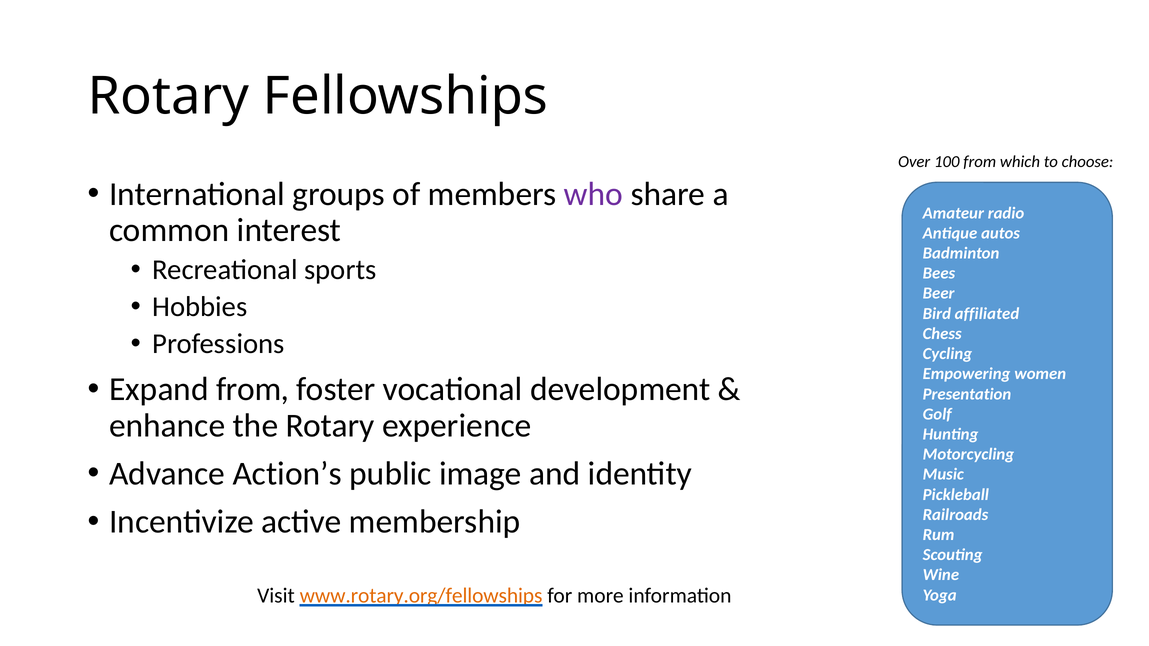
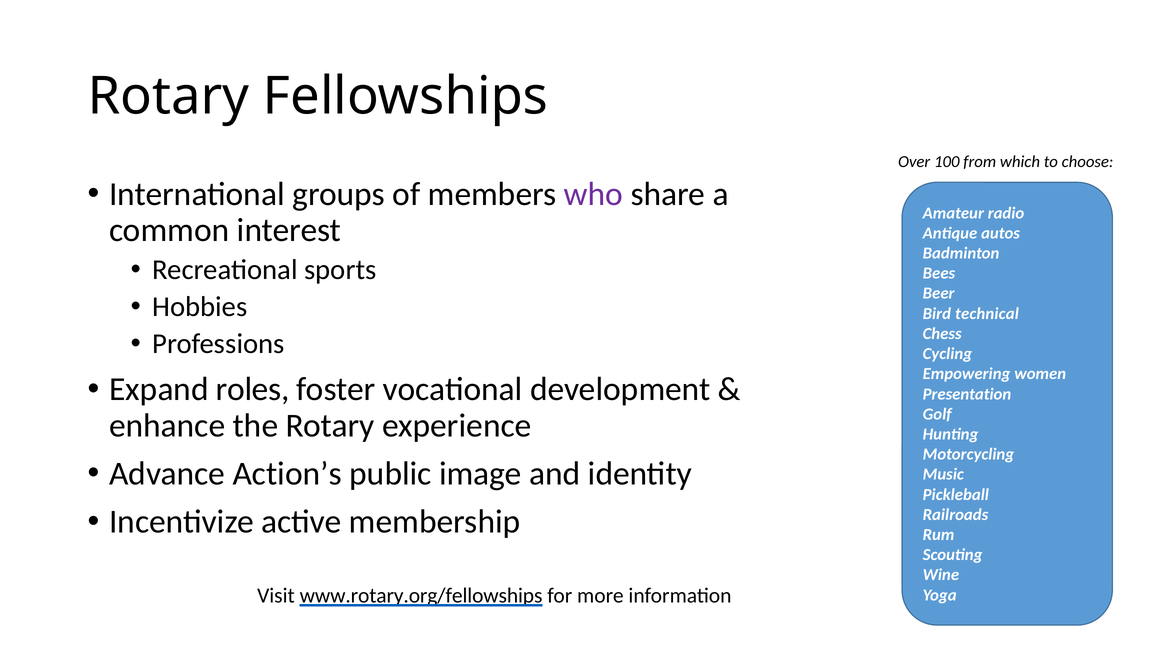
affiliated: affiliated -> technical (987, 314)
Expand from: from -> roles (253, 390)
www.rotary.org/fellowships colour: orange -> black (421, 596)
